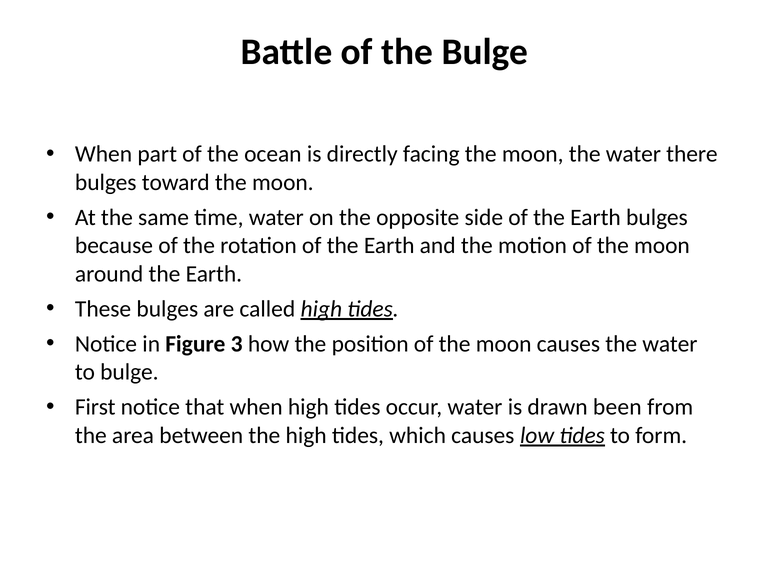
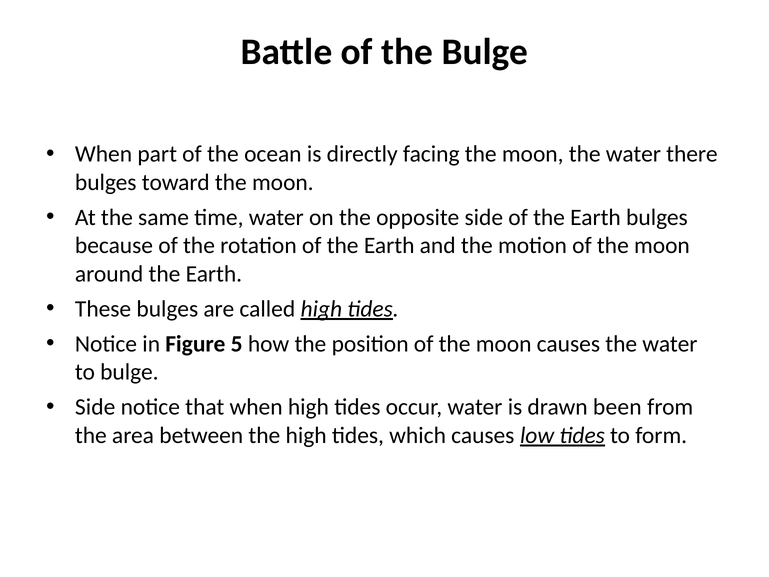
3: 3 -> 5 (237, 344)
First: First -> Side (95, 407)
